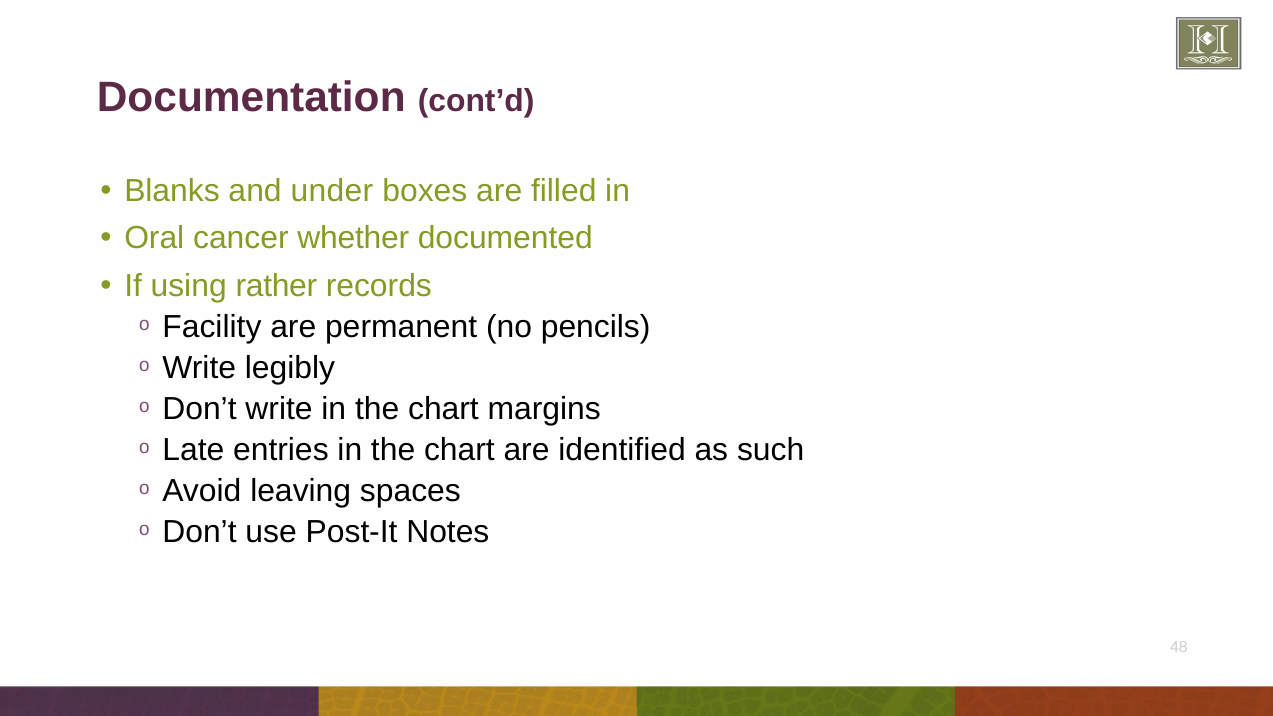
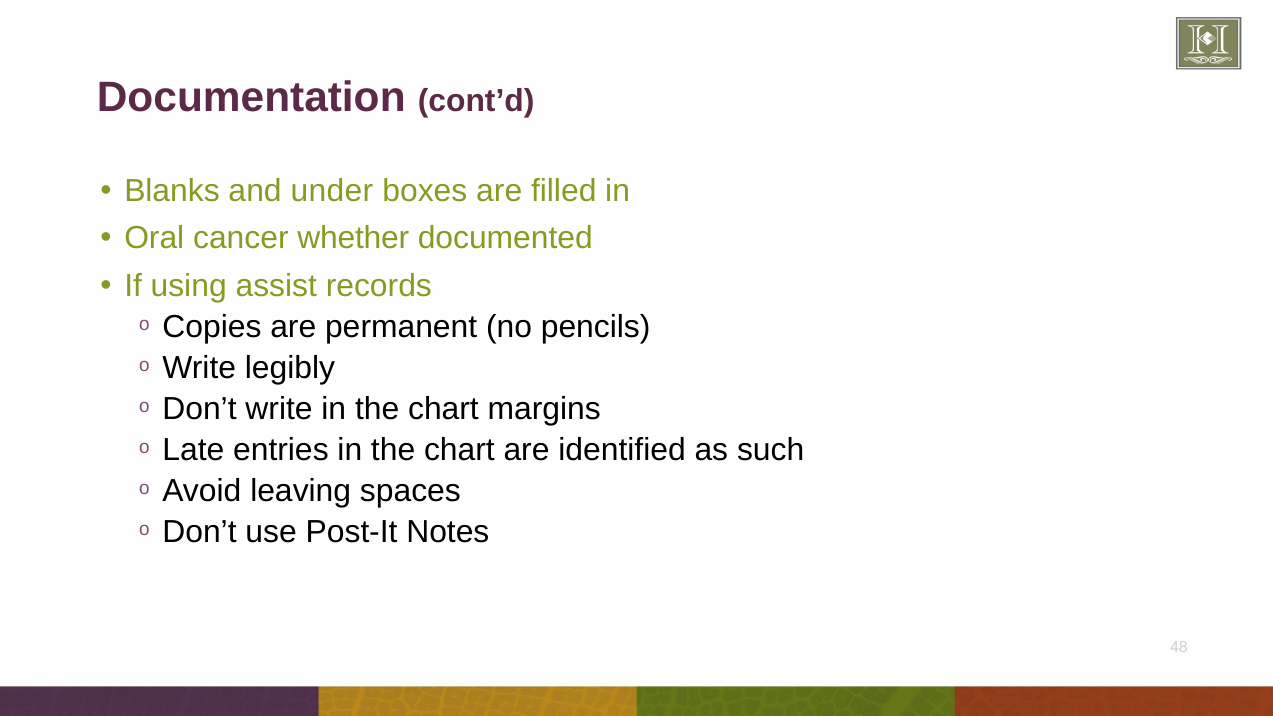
rather: rather -> assist (276, 286)
Facility: Facility -> Copies (212, 327)
